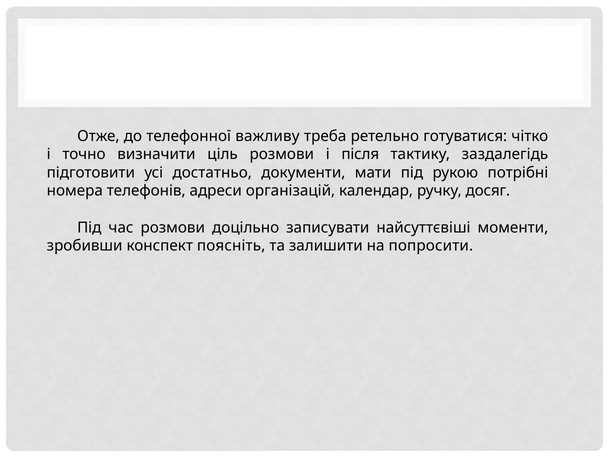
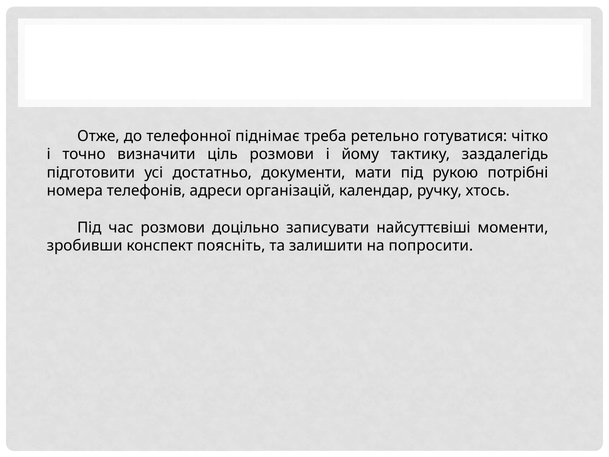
важливу: важливу -> піднімає (267, 136)
після: після -> йому (360, 154)
досяг: досяг -> хтось (488, 191)
